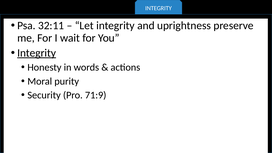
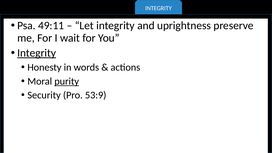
32:11: 32:11 -> 49:11 (51, 26)
purity underline: none -> present (67, 81)
71:9: 71:9 -> 53:9 (96, 95)
